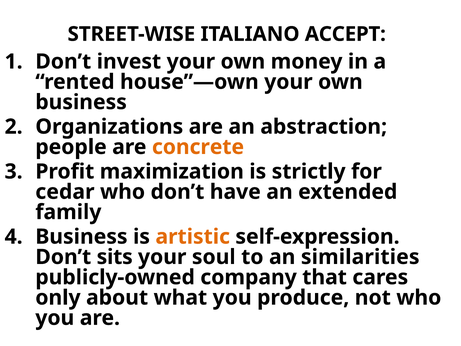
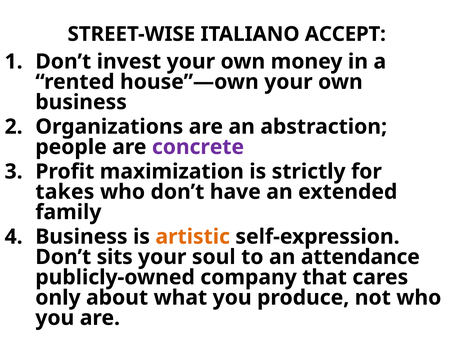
concrete colour: orange -> purple (198, 147)
cedar: cedar -> takes (65, 192)
similarities: similarities -> attendance (360, 257)
